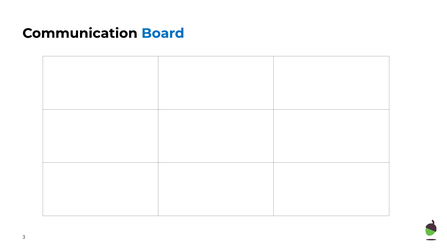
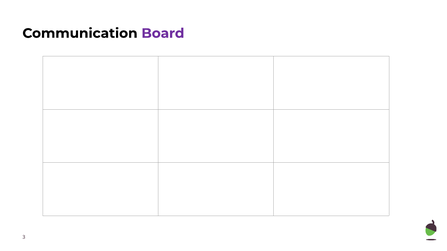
Board colour: blue -> purple (163, 33)
